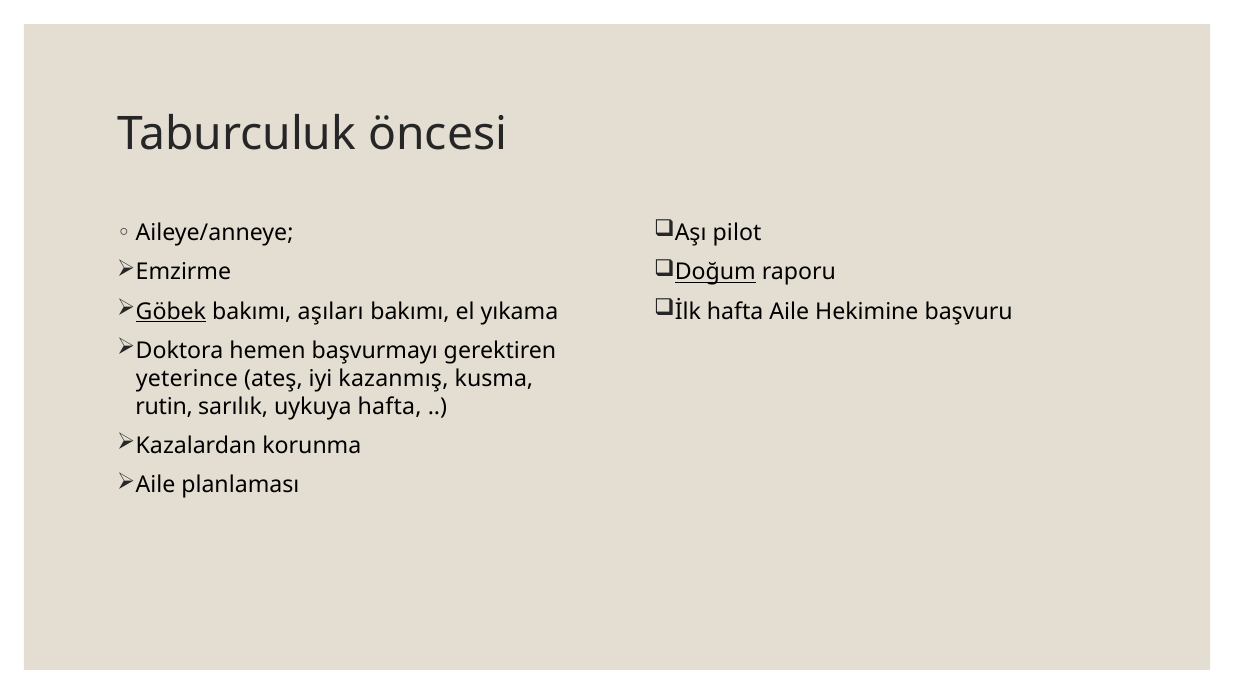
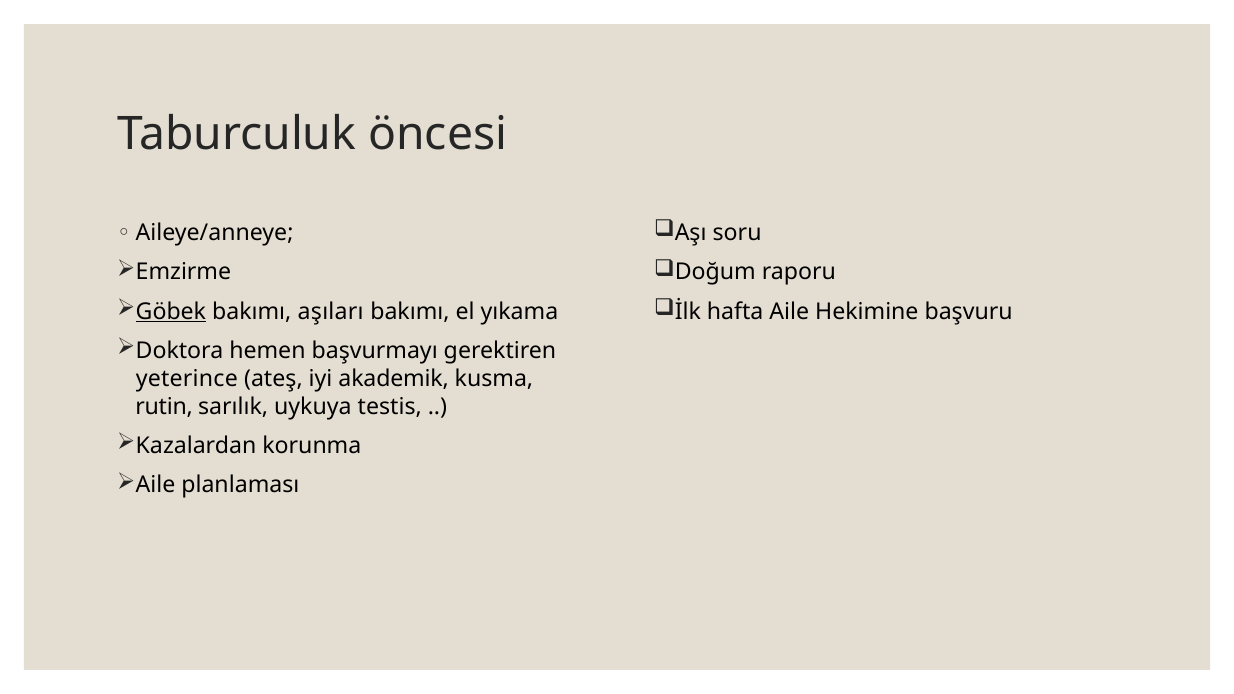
pilot: pilot -> soru (737, 233)
Doğum underline: present -> none (715, 272)
kazanmış: kazanmış -> akademik (394, 379)
uykuya hafta: hafta -> testis (390, 407)
